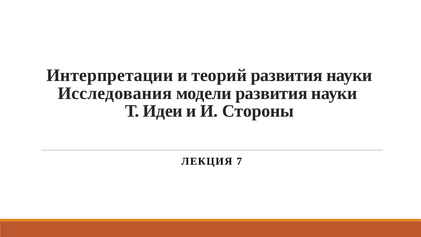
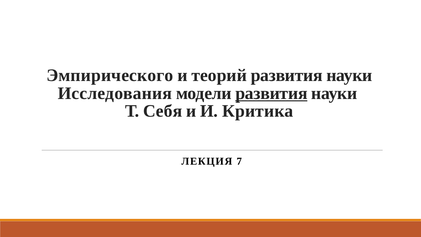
Интерпретации: Интерпретации -> Эмпирического (110, 75)
развития underline: none -> present (271, 93)
Идеи: Идеи -> Себя (163, 111)
Стороны: Стороны -> Критика (258, 111)
